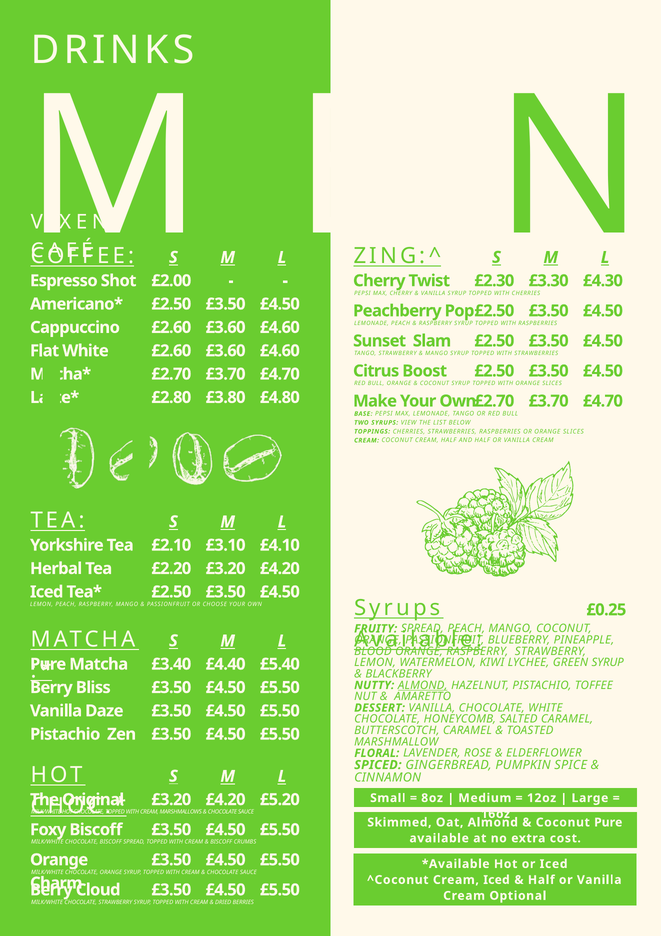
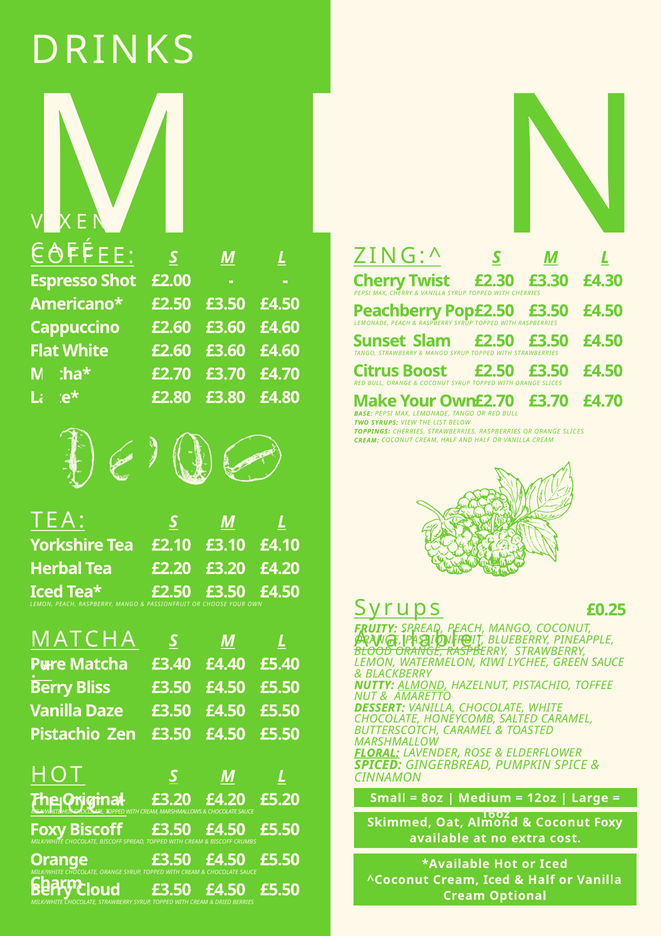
GREEN SYRUP: SYRUP -> SAUCE (608, 662)
FLORAL underline: none -> present (377, 753)
Coconut Pure: Pure -> Foxy (608, 822)
